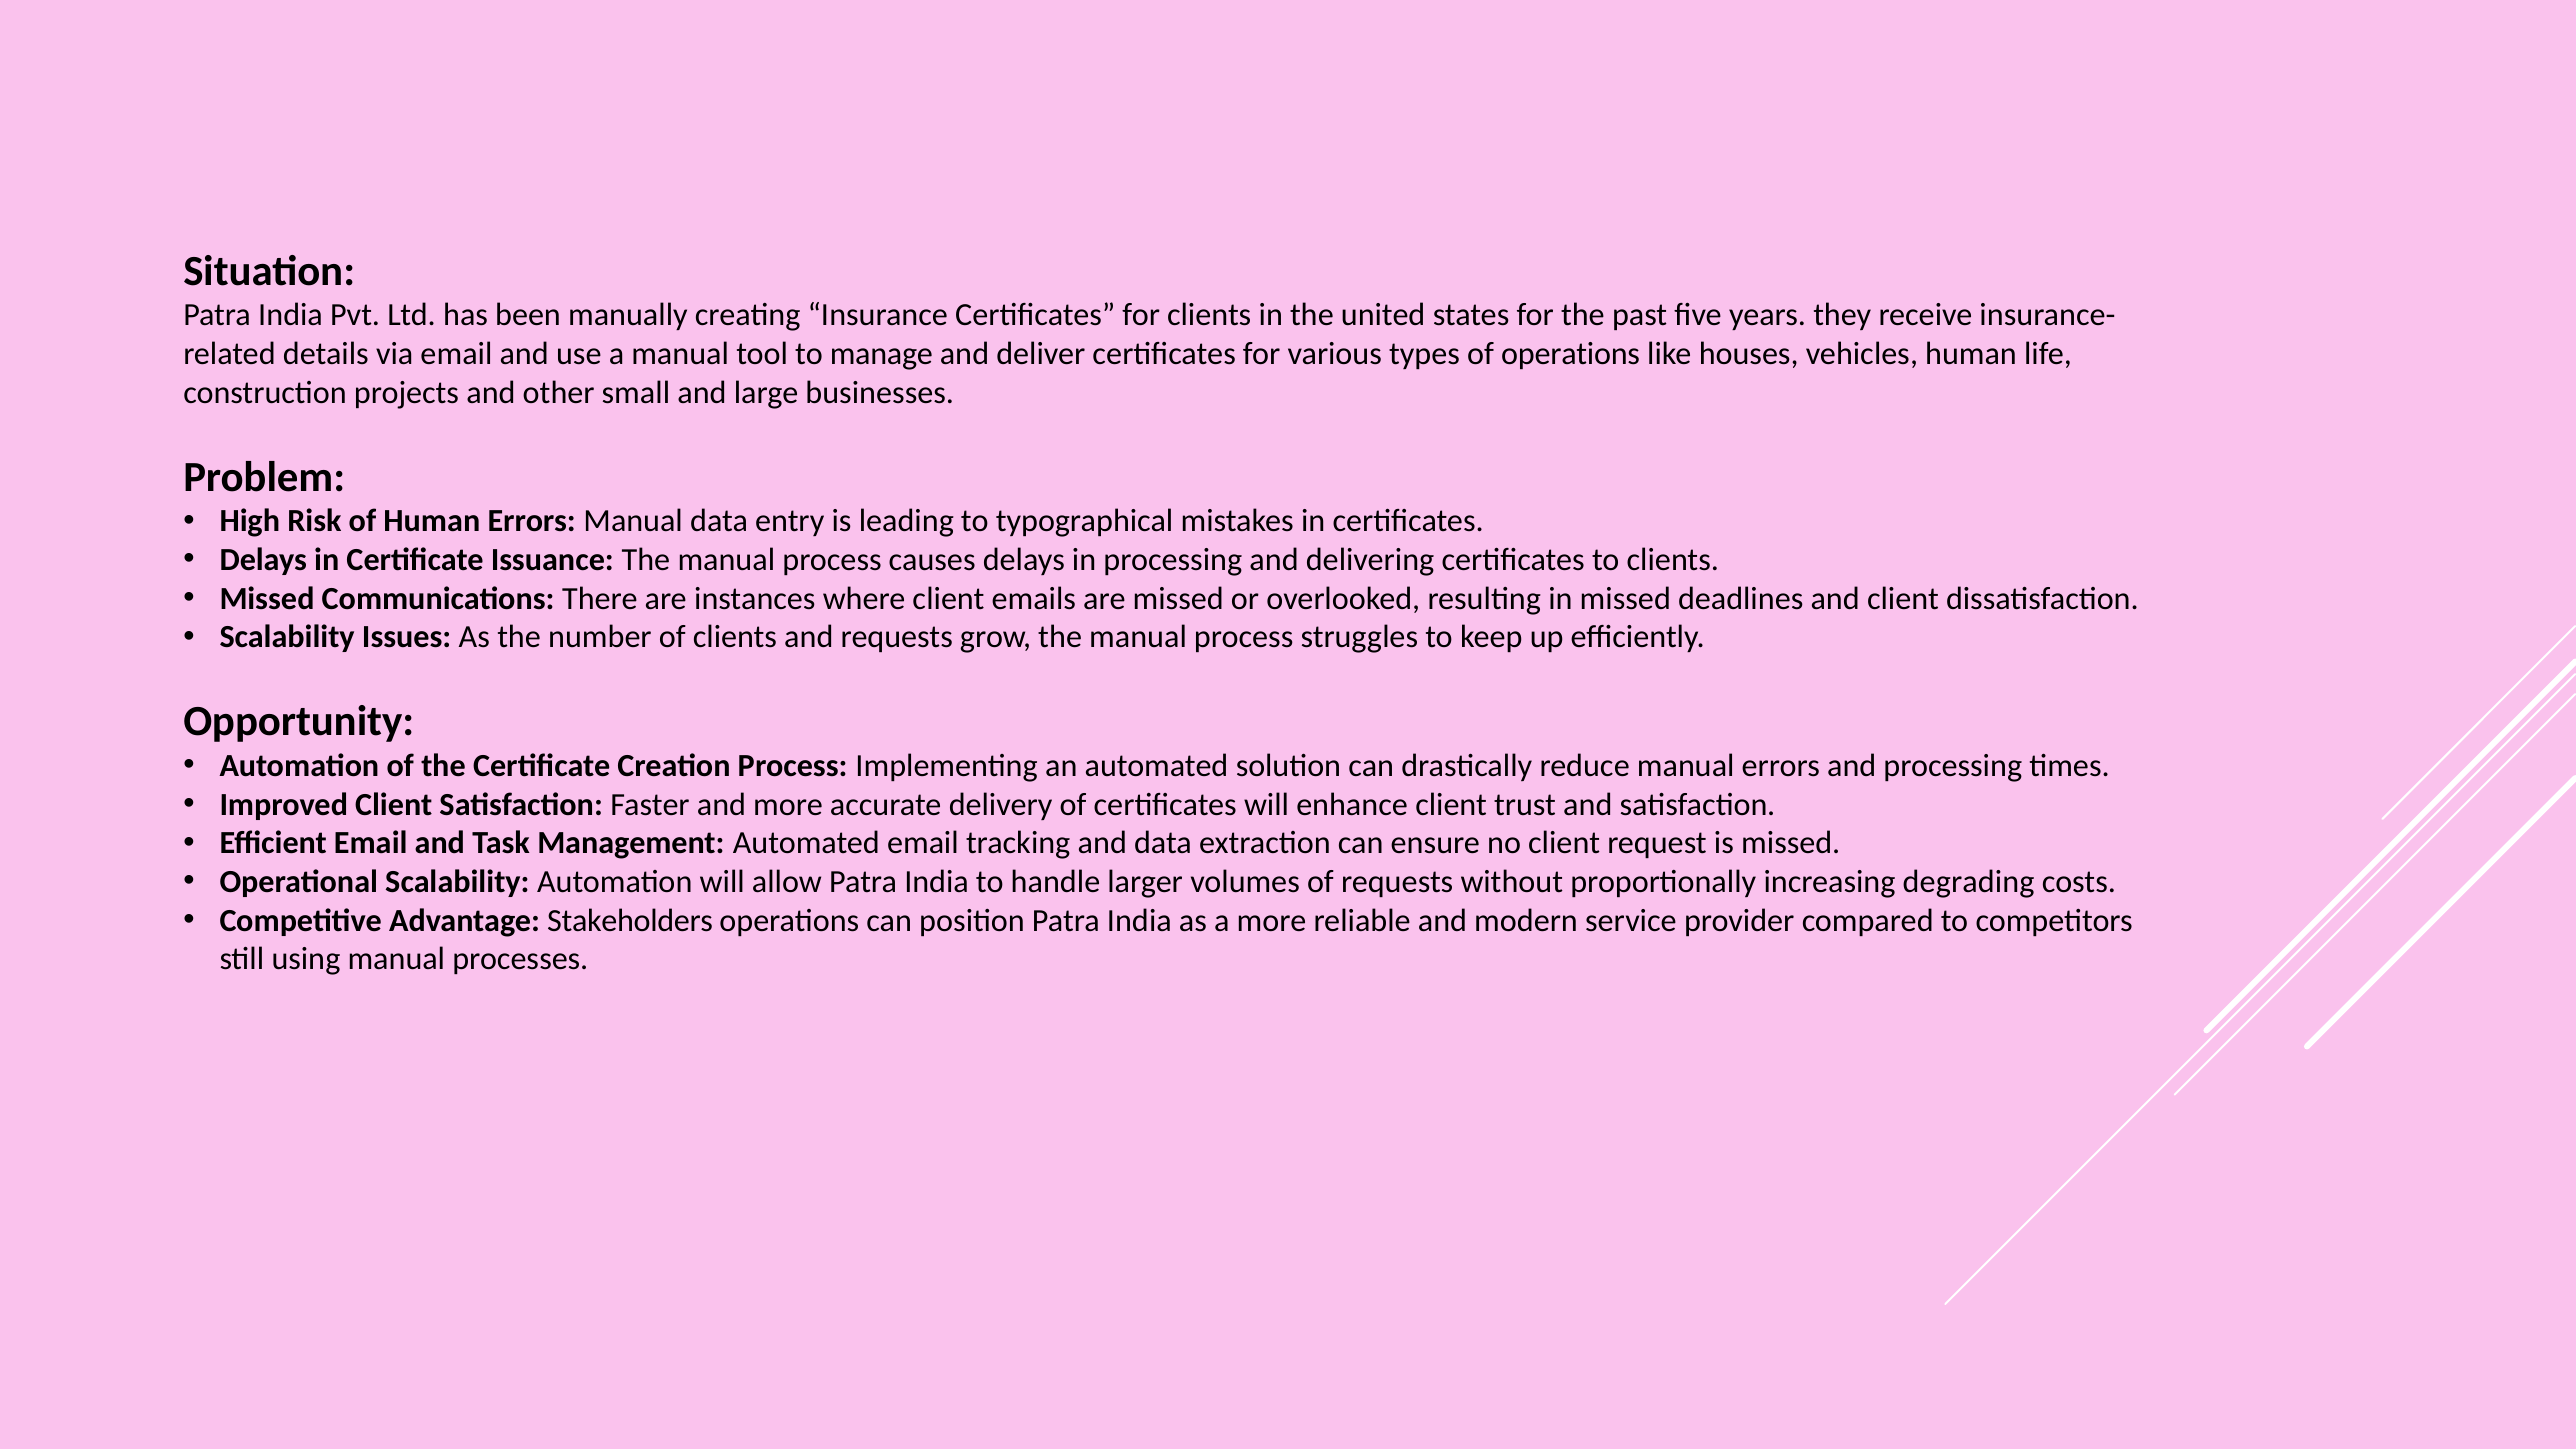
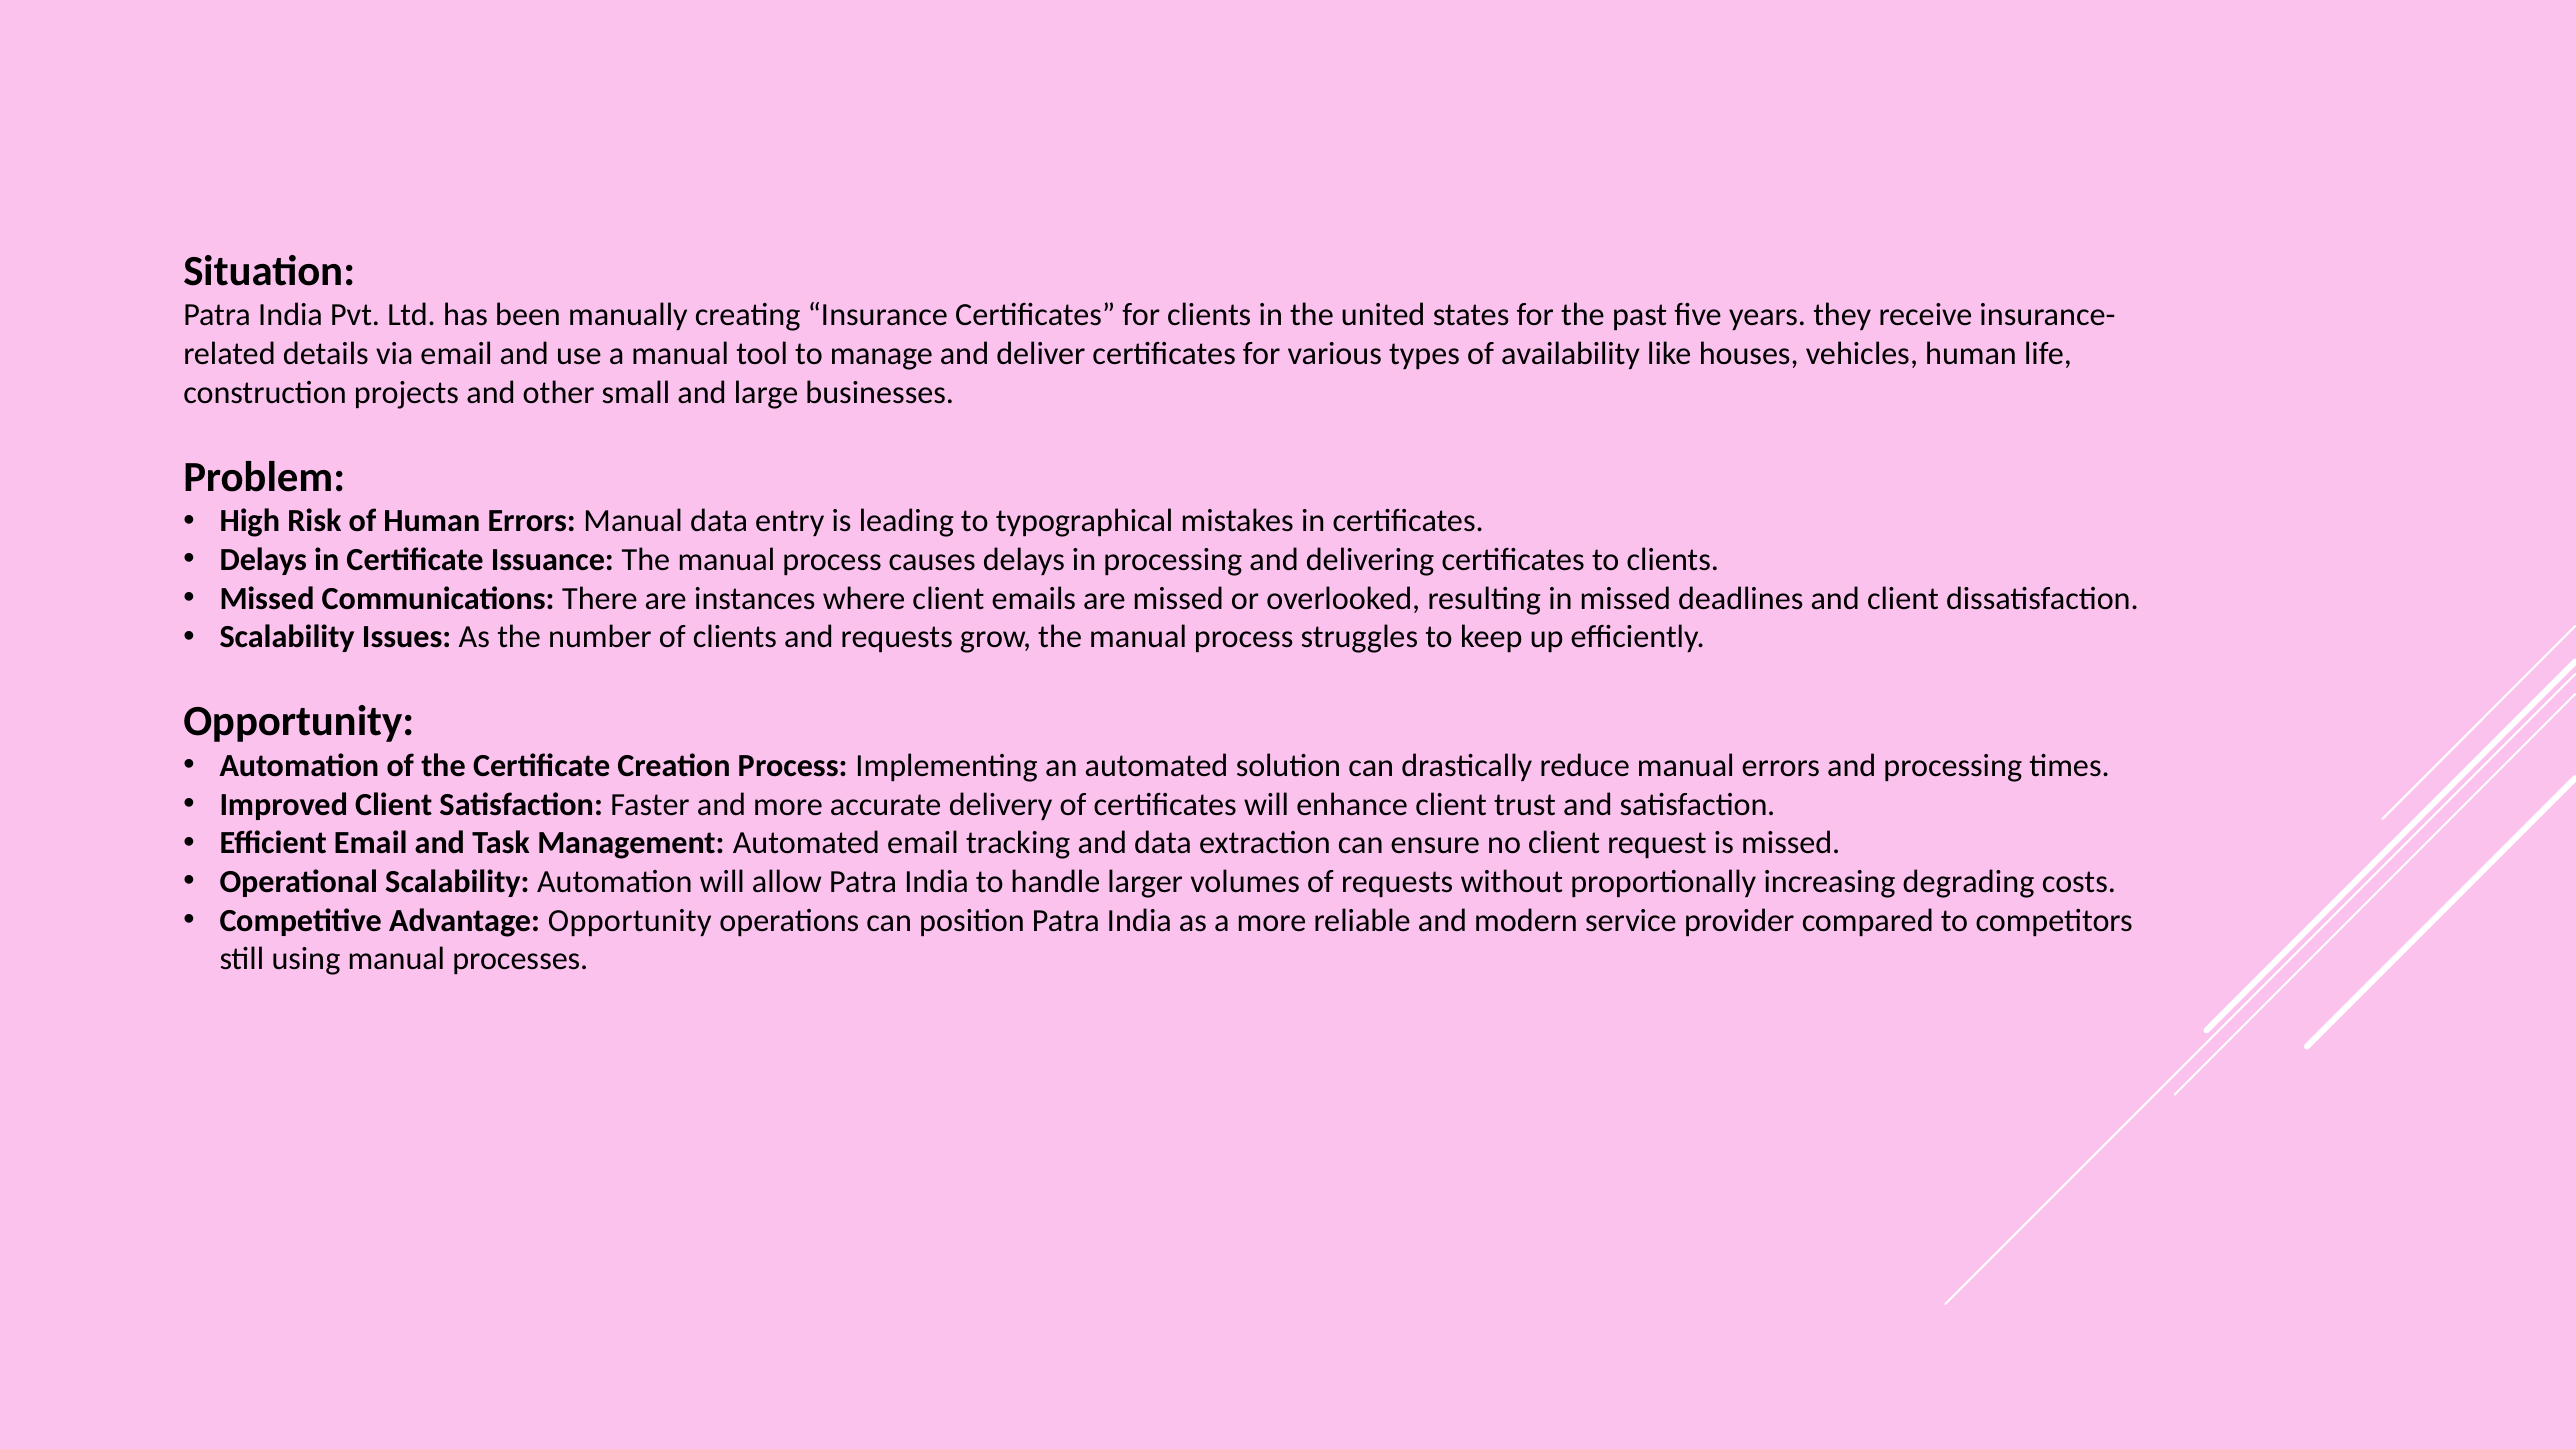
of operations: operations -> availability (1571, 354)
Advantage Stakeholders: Stakeholders -> Opportunity (630, 921)
